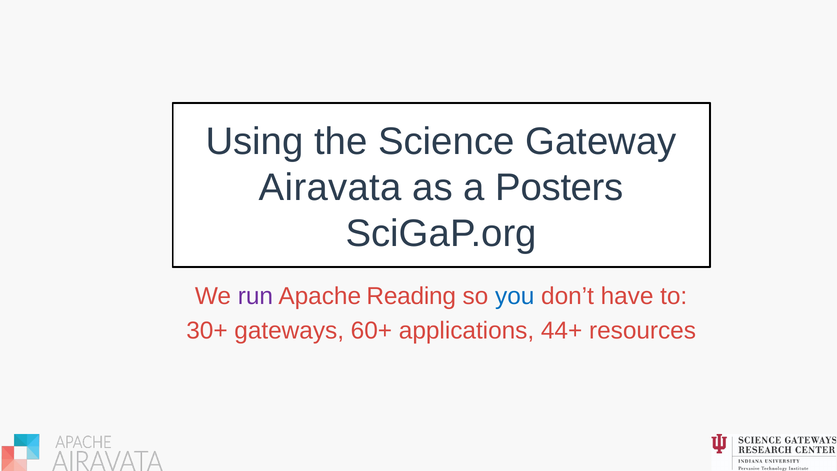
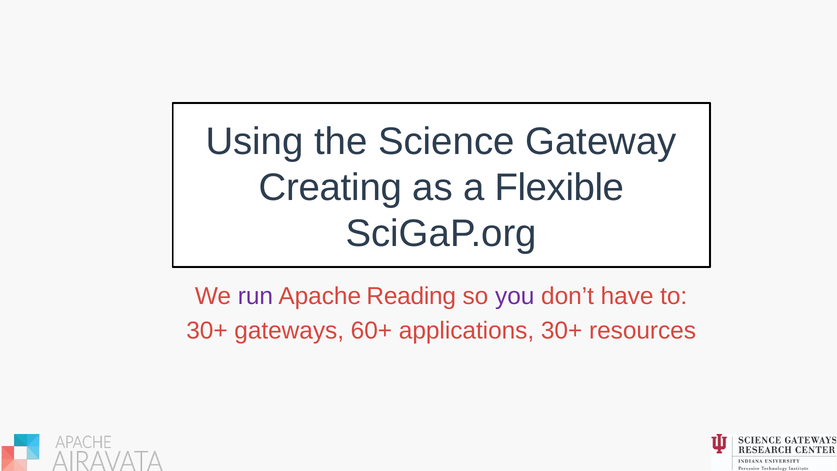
Airavata: Airavata -> Creating (330, 188)
Posters: Posters -> Flexible (560, 188)
you colour: blue -> purple (515, 296)
applications 44+: 44+ -> 30+ (562, 330)
